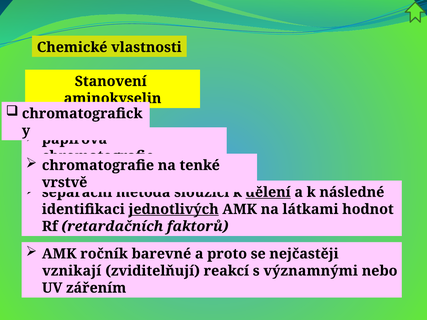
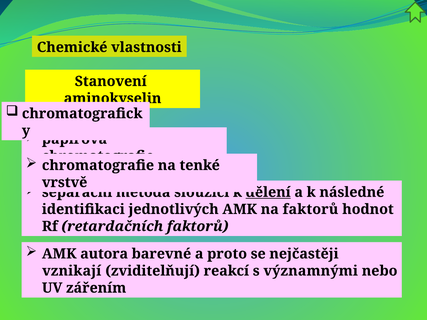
jednotlivých underline: present -> none (174, 209)
na látkami: látkami -> faktorů (310, 209)
ročník: ročník -> autora (104, 254)
